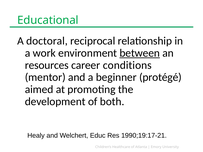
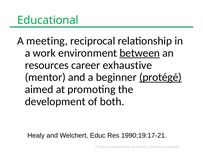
doctoral: doctoral -> meeting (47, 41)
conditions: conditions -> exhaustive (127, 65)
protégé underline: none -> present (160, 77)
